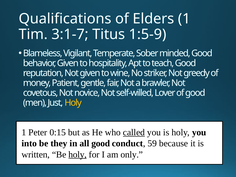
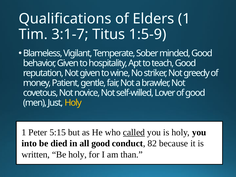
0:15: 0:15 -> 5:15 (58, 132)
they: they -> died (59, 143)
59: 59 -> 82 (152, 143)
holy underline: present -> none (78, 154)
only: only -> than (132, 154)
